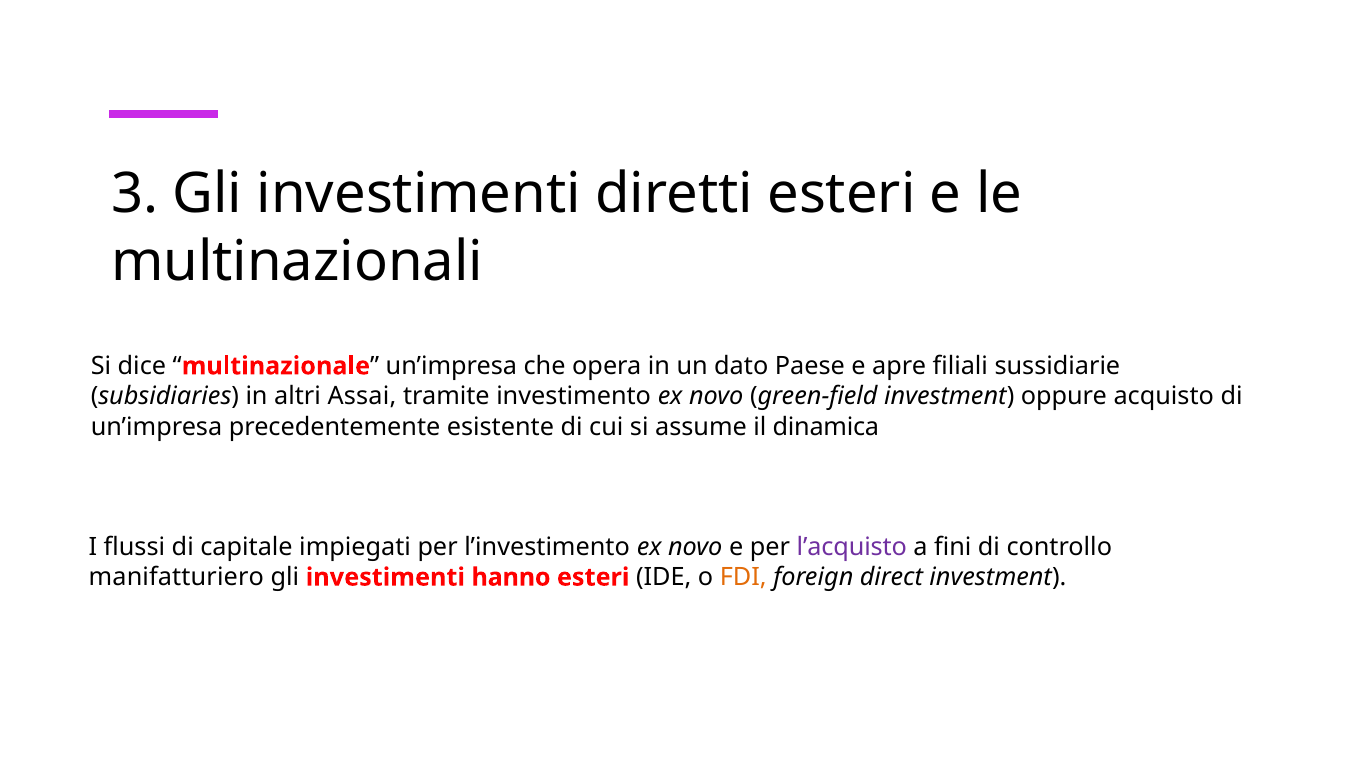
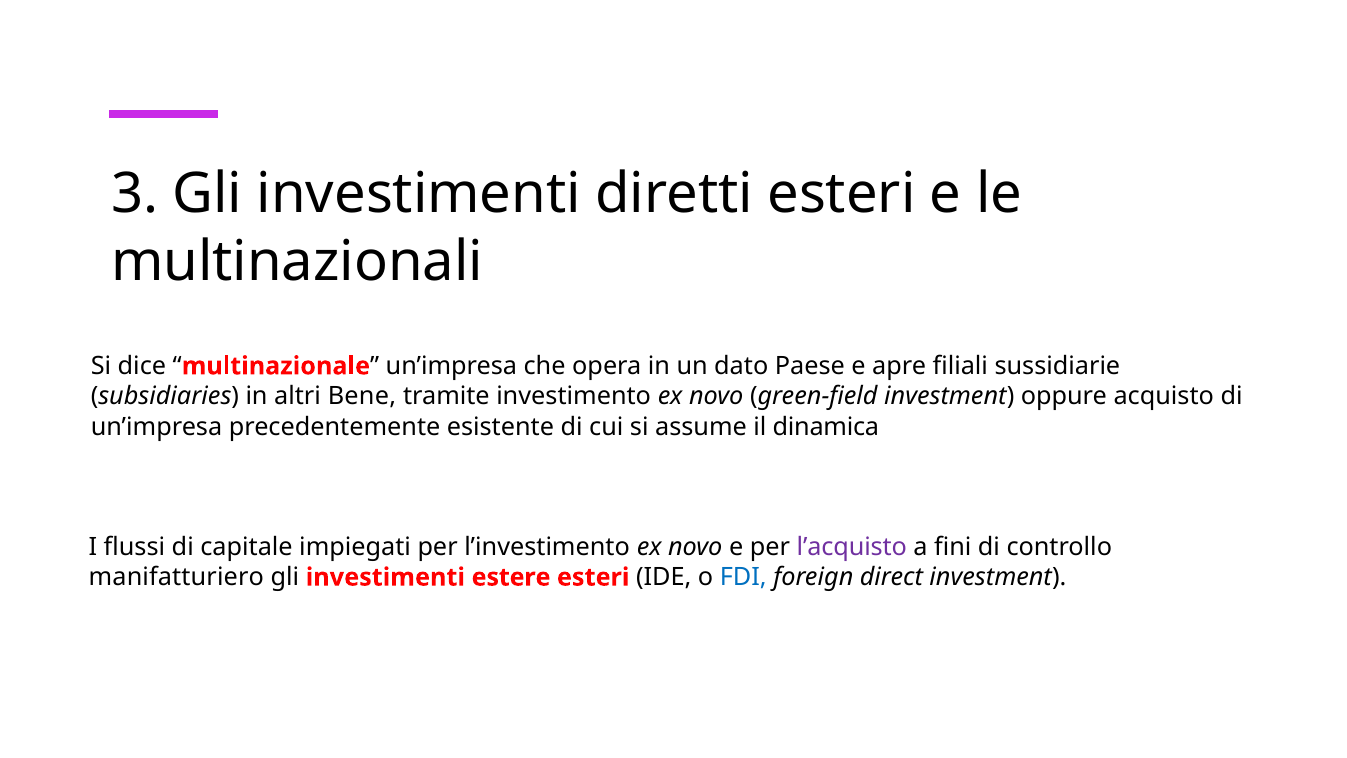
Assai: Assai -> Bene (362, 396)
hanno: hanno -> estere (511, 577)
FDI colour: orange -> blue (743, 577)
